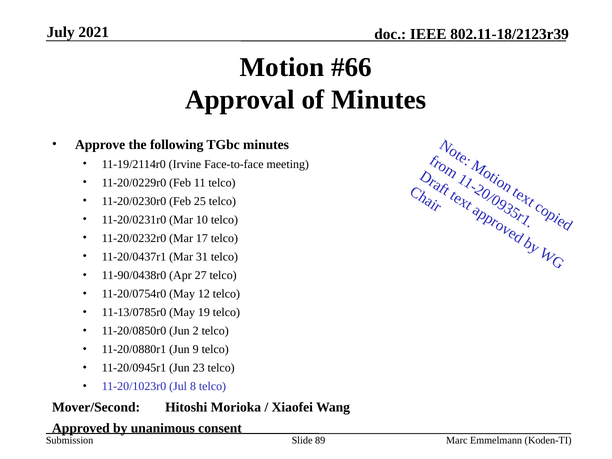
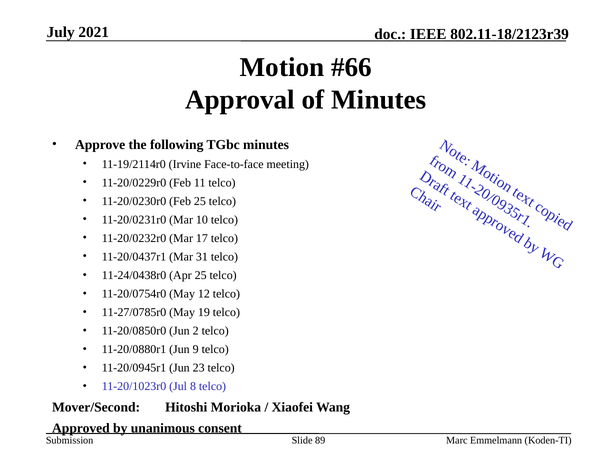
11-90/0438r0: 11-90/0438r0 -> 11-24/0438r0 (134, 275)
Apr 27: 27 -> 25 (201, 275)
11-13/0785r0: 11-13/0785r0 -> 11-27/0785r0 (134, 312)
